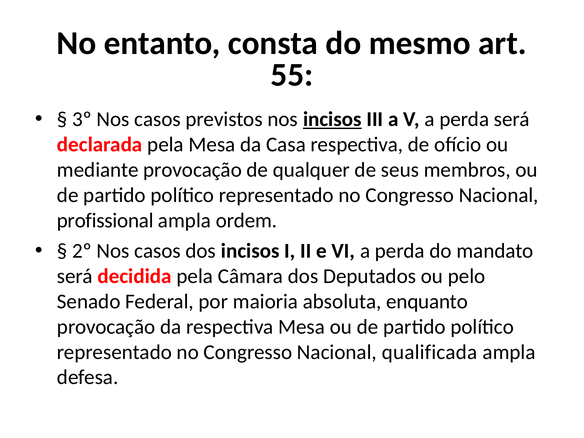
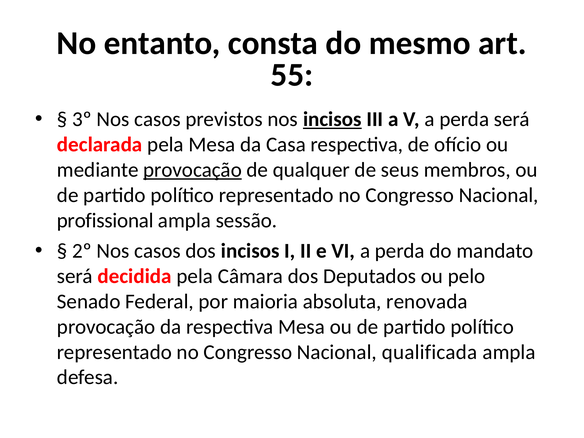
provocação underline: none -> present (193, 170)
ordem: ordem -> sessão (246, 220)
enquanto: enquanto -> renovada (427, 301)
